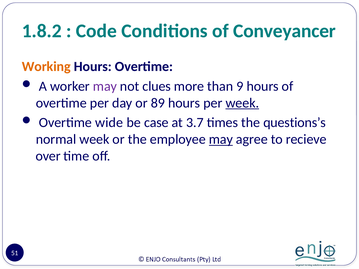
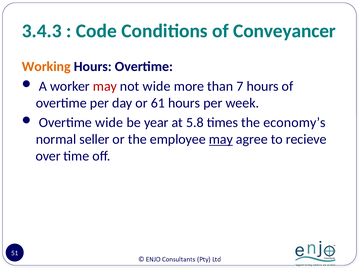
1.8.2: 1.8.2 -> 3.4.3 (42, 31)
may colour: purple -> red (105, 86)
not clues: clues -> wide (157, 86)
9: 9 -> 7 (240, 86)
89: 89 -> 61 (158, 103)
week underline: present -> none (242, 103)
case: case -> year (156, 123)
3.7: 3.7 -> 5.8 (195, 123)
questions’s: questions’s -> economy’s (294, 123)
normal week: week -> seller (94, 139)
